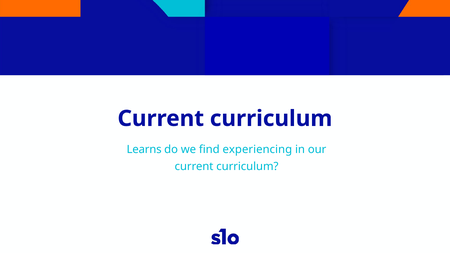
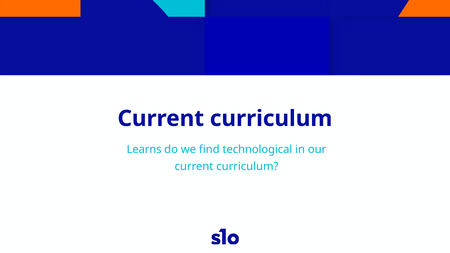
experiencing: experiencing -> technological (257, 150)
